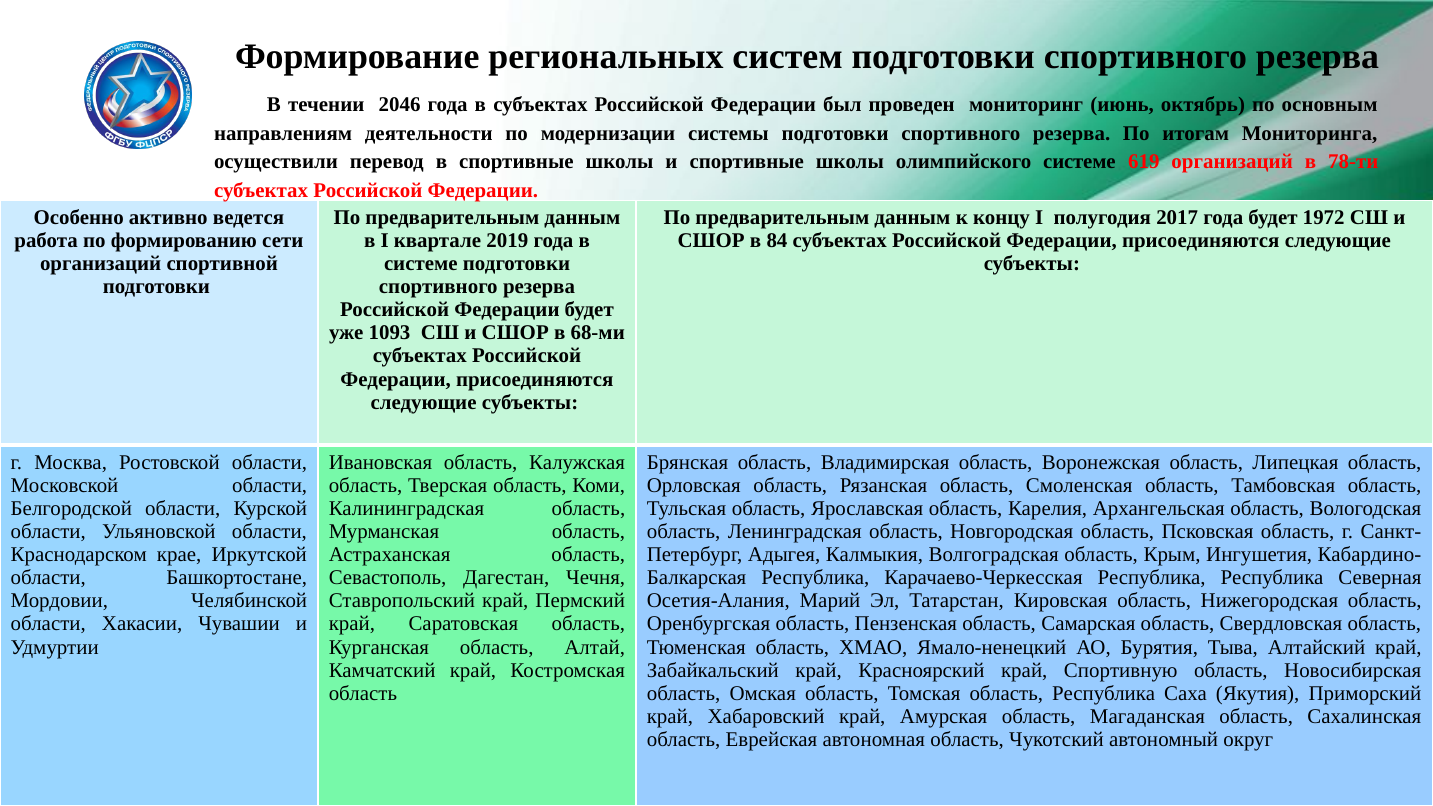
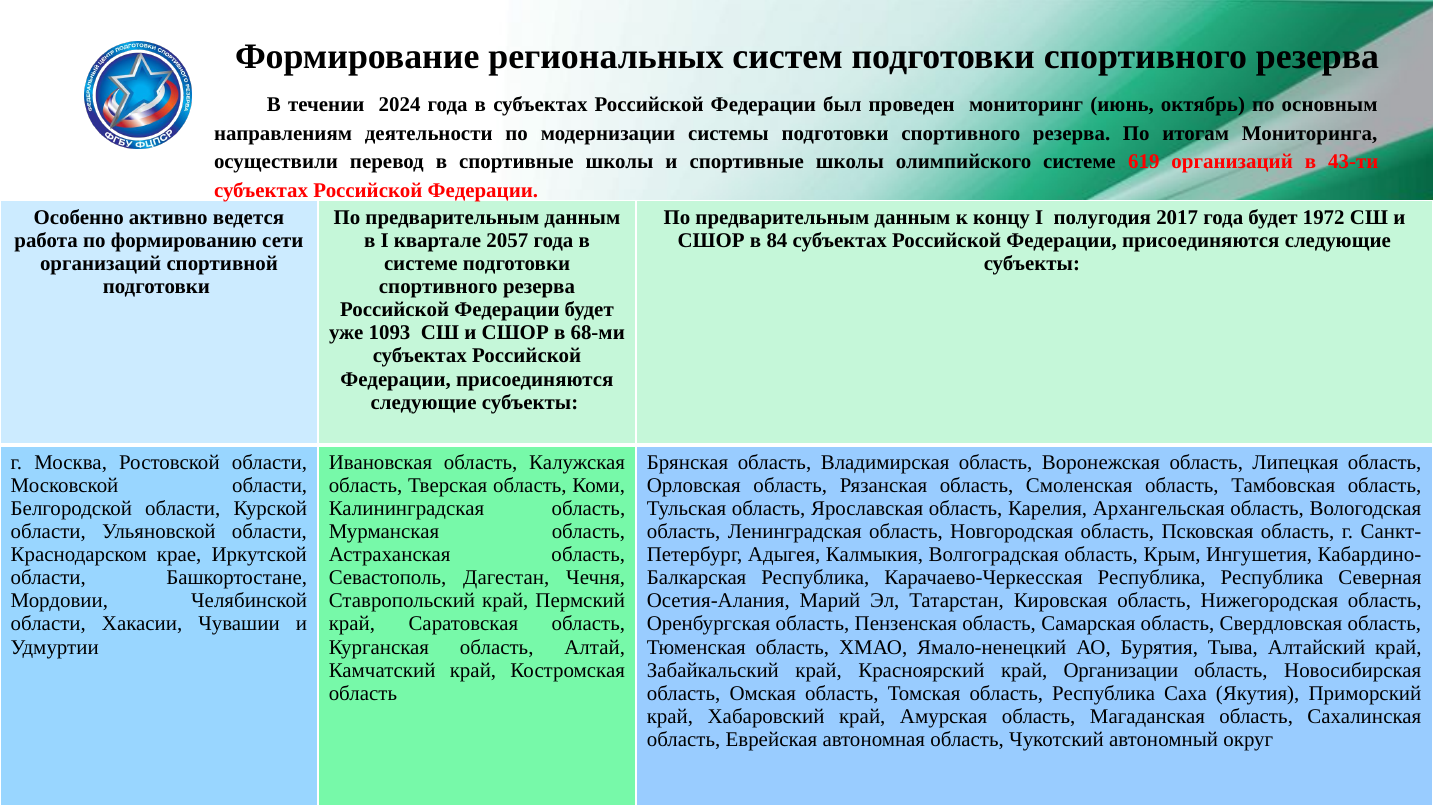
2046: 2046 -> 2024 (400, 104)
78-ти: 78-ти -> 43-ти (1353, 162)
2019: 2019 -> 2057 (507, 241)
Спортивную: Спортивную -> Организации (1121, 670)
